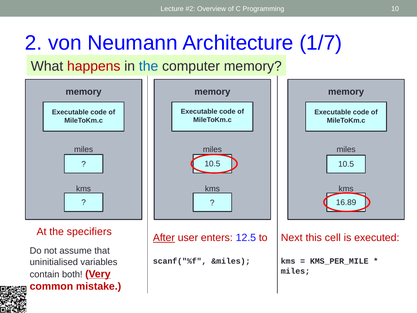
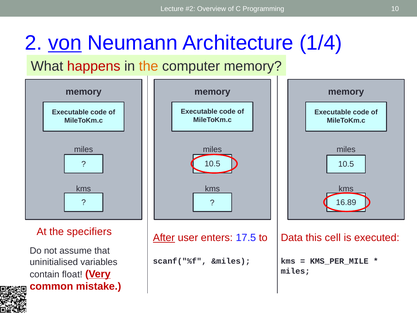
von underline: none -> present (65, 43)
1/7: 1/7 -> 1/4 (321, 43)
the colour: blue -> orange (149, 66)
12.5: 12.5 -> 17.5 (246, 238)
Next: Next -> Data (292, 238)
both: both -> float (72, 274)
